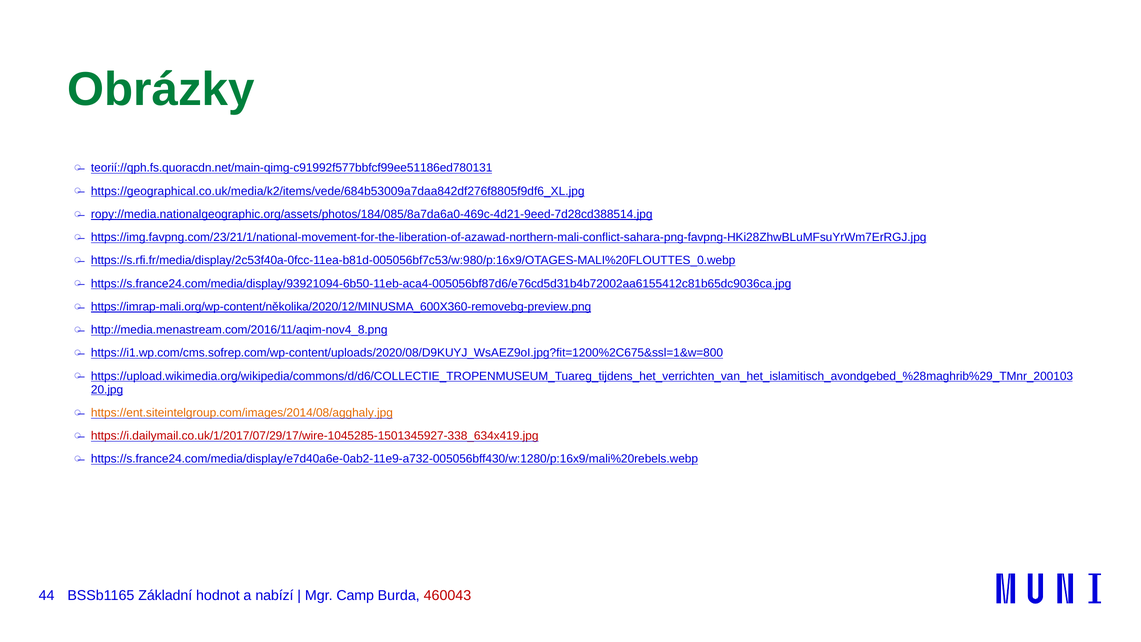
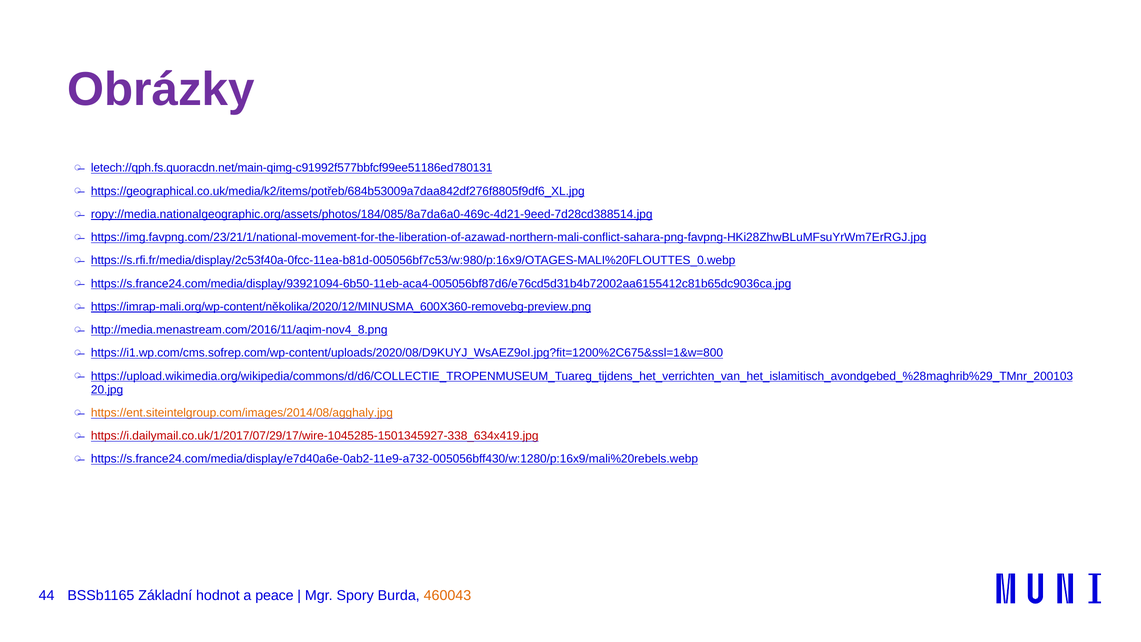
Obrázky colour: green -> purple (161, 90)
teorií://qph.fs.quoracdn.net/main-qimg-c91992f577bbfcf99ee51186ed780131: teorií://qph.fs.quoracdn.net/main-qimg-c91992f577bbfcf99ee51186ed780131 -> letech://qph.fs.quoracdn.net/main-qimg-c91992f577bbfcf99ee51186ed780131 (292, 168)
https://geographical.co.uk/media/k2/items/vede/684b53009a7daa842df276f8805f9df6_XL.jpg: https://geographical.co.uk/media/k2/items/vede/684b53009a7daa842df276f8805f9df6_XL.jpg -> https://geographical.co.uk/media/k2/items/potřeb/684b53009a7daa842df276f8805f9df6_XL.jpg (338, 191)
nabízí: nabízí -> peace (274, 596)
Camp: Camp -> Spory (355, 596)
460043 colour: red -> orange (447, 596)
